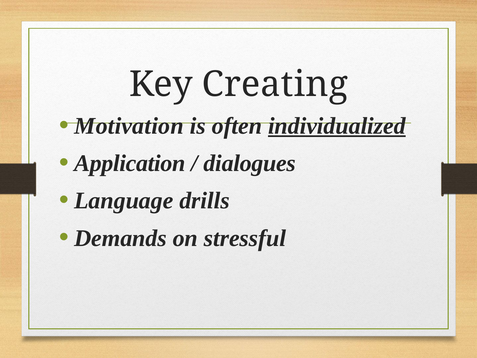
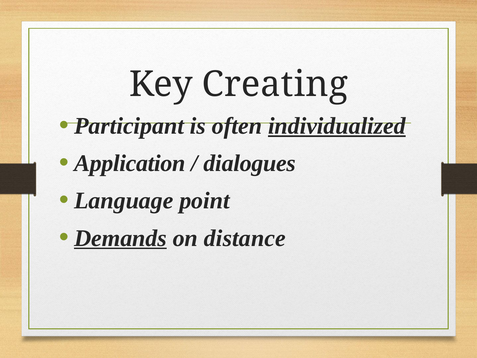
Motivation: Motivation -> Participant (129, 126)
drills: drills -> point (205, 201)
Demands underline: none -> present (120, 238)
stressful: stressful -> distance (245, 238)
